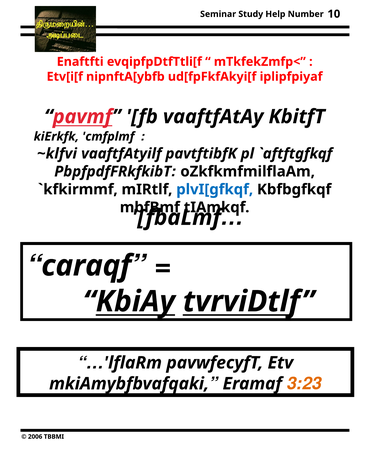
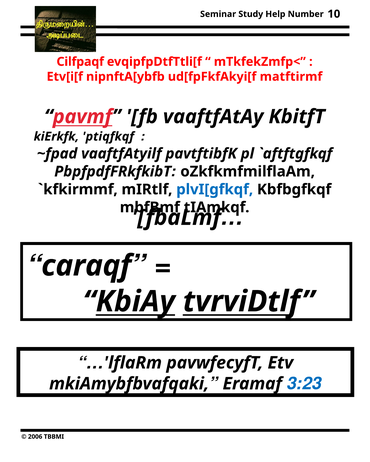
Enaftfti: Enaftfti -> Cilfpaqf (80, 62)
iplipfpiyaf: iplipfpiyaf -> matftirmf (291, 77)
cmfplmf: cmfplmf -> ptiqfkqf (108, 137)
~klfvi: ~klfvi -> ~fpad (57, 154)
3:23 colour: orange -> blue (304, 384)
